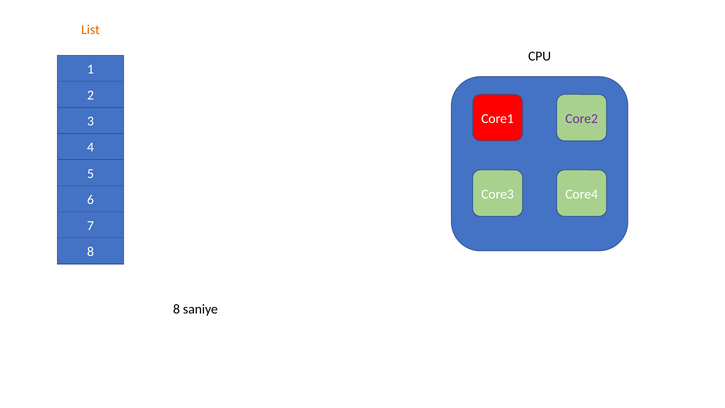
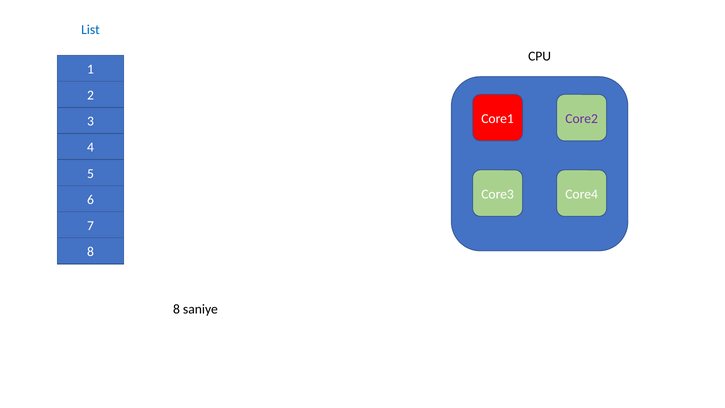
List colour: orange -> blue (90, 30)
